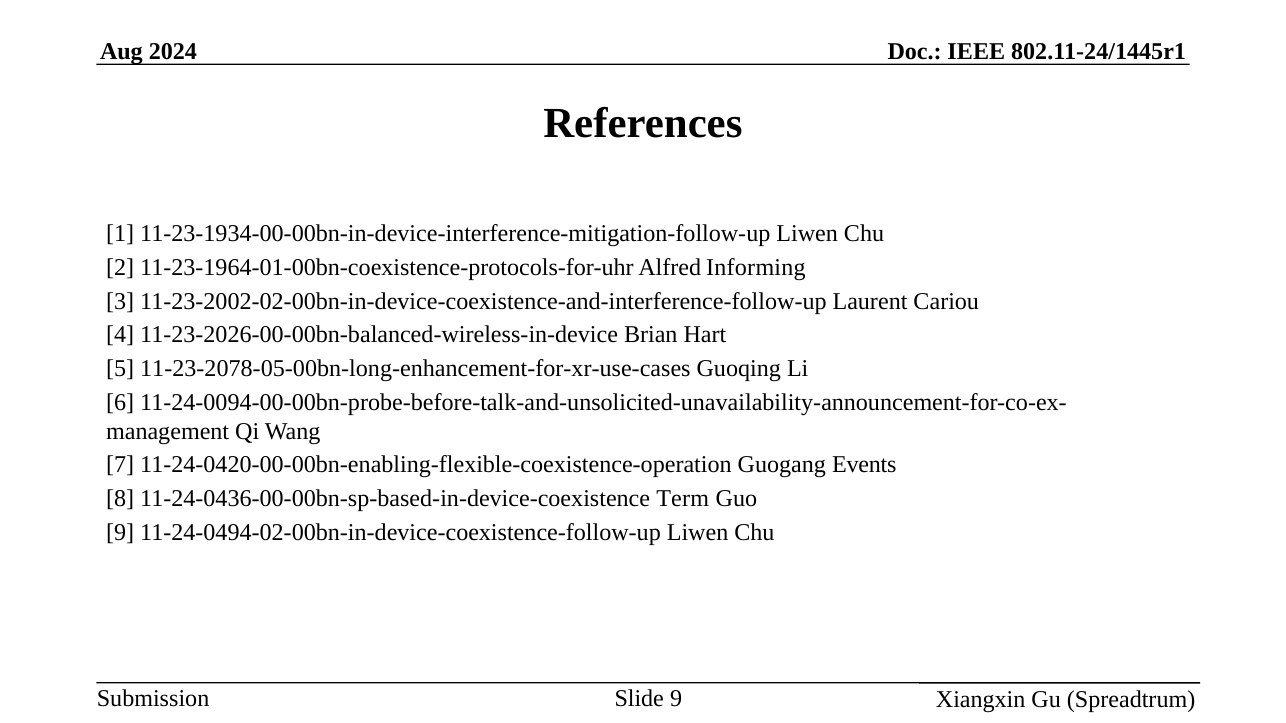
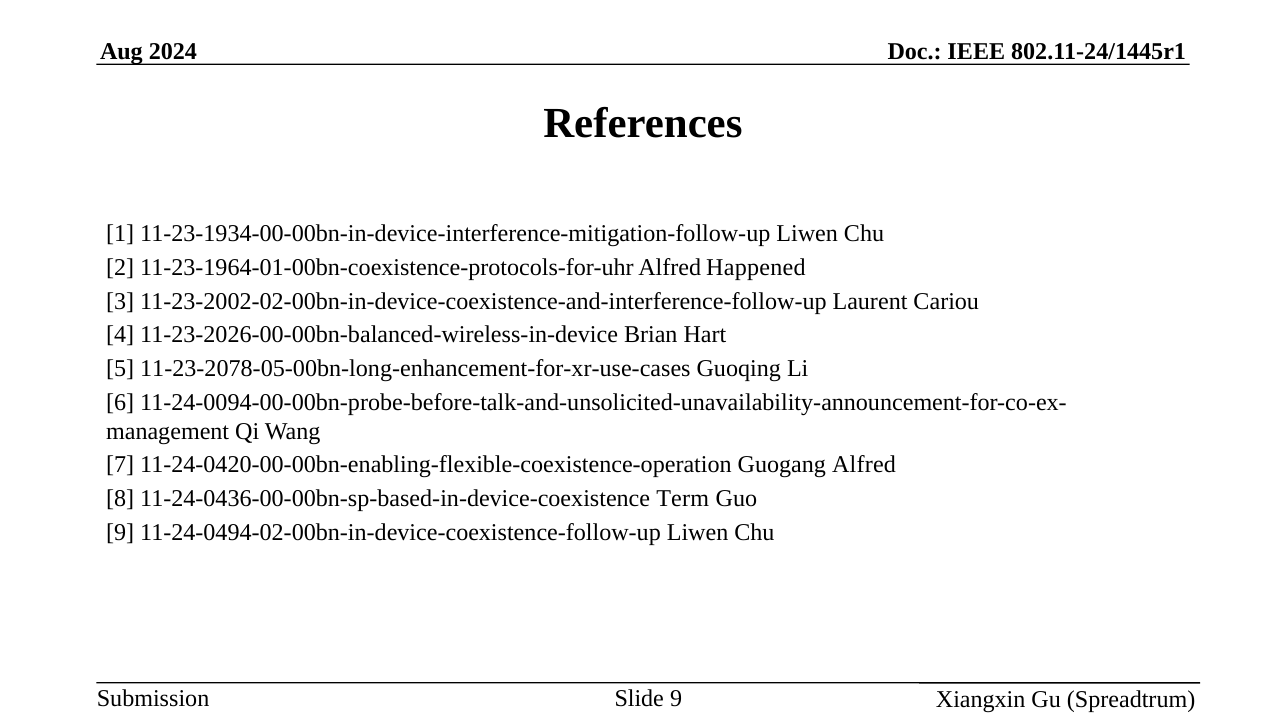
Informing: Informing -> Happened (756, 268)
Guogang Events: Events -> Alfred (864, 465)
